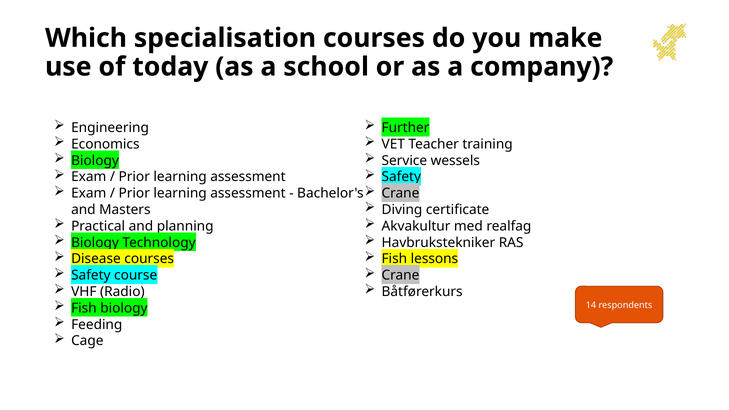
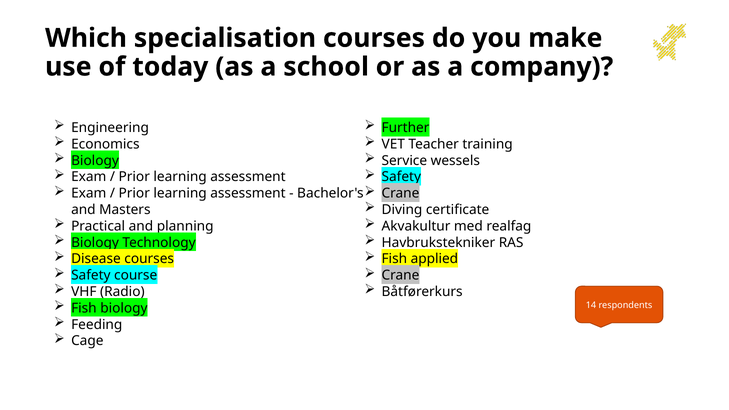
lessons: lessons -> applied (434, 259)
